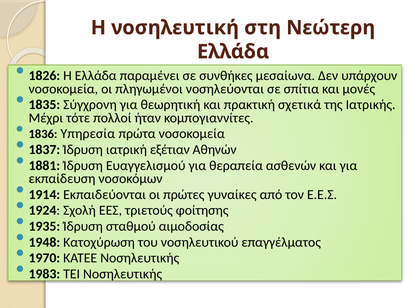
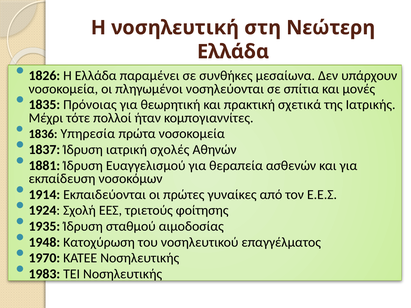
Σύγχρονη: Σύγχρονη -> Πρόνοιας (90, 105)
εξέτιαν: εξέτιαν -> σχολές (170, 150)
